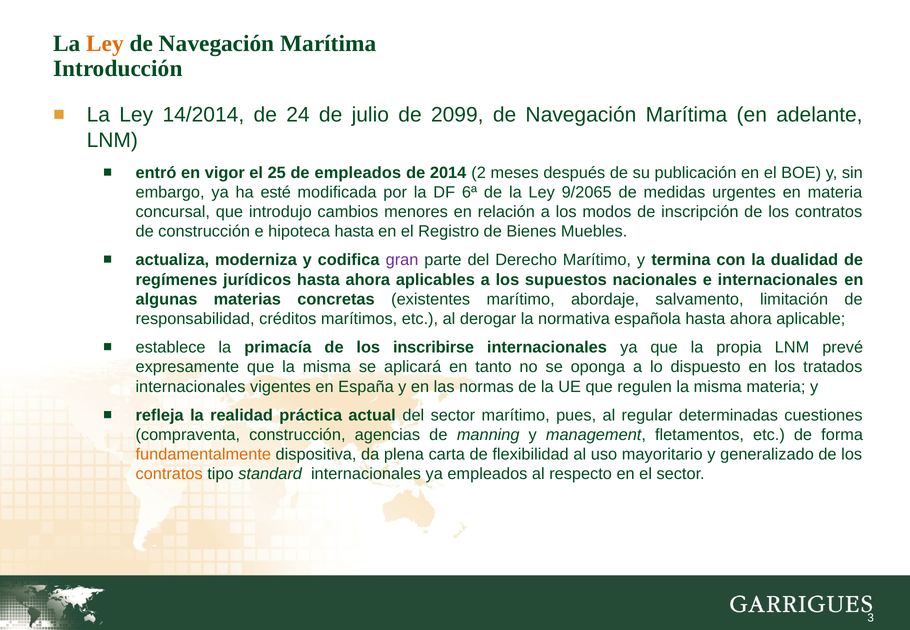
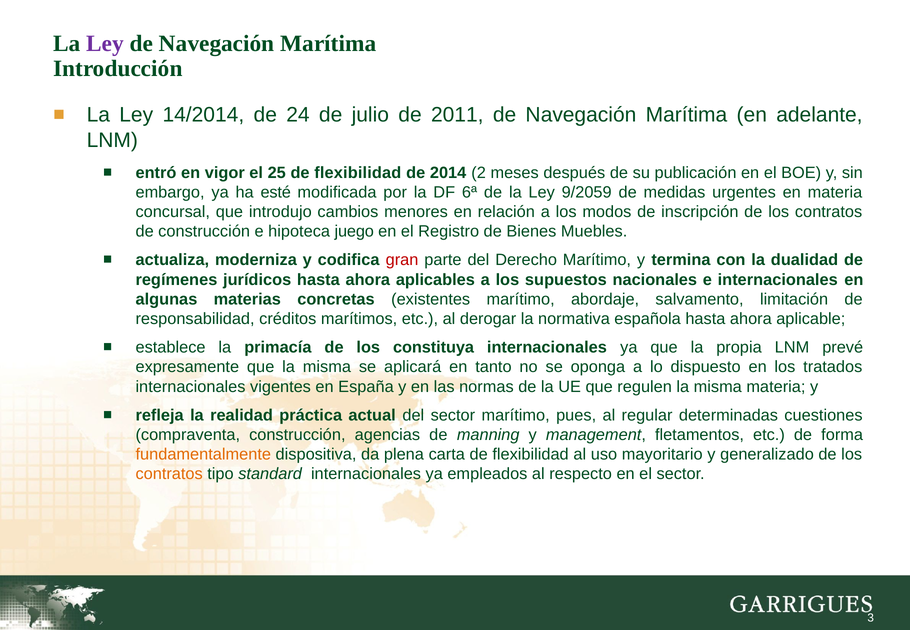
Ley colour: orange -> purple (105, 43)
2099: 2099 -> 2011 (457, 115)
25 de empleados: empleados -> flexibilidad (358, 173)
9/2065: 9/2065 -> 9/2059 (587, 192)
hipoteca hasta: hasta -> juego (354, 231)
gran colour: purple -> red (402, 260)
inscribirse: inscribirse -> constituya (434, 347)
